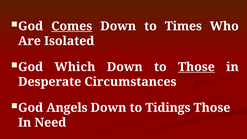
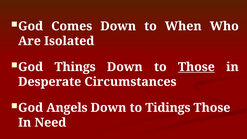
Comes underline: present -> none (72, 26)
Times: Times -> When (183, 26)
Which: Which -> Things (75, 67)
